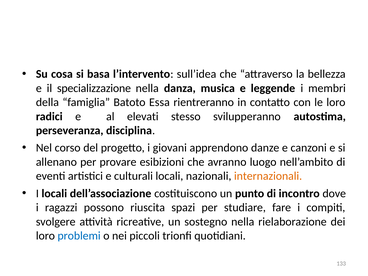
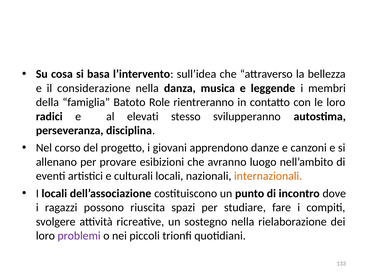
specializzazione: specializzazione -> considerazione (94, 88)
Essa: Essa -> Role (159, 102)
problemi colour: blue -> purple (79, 236)
